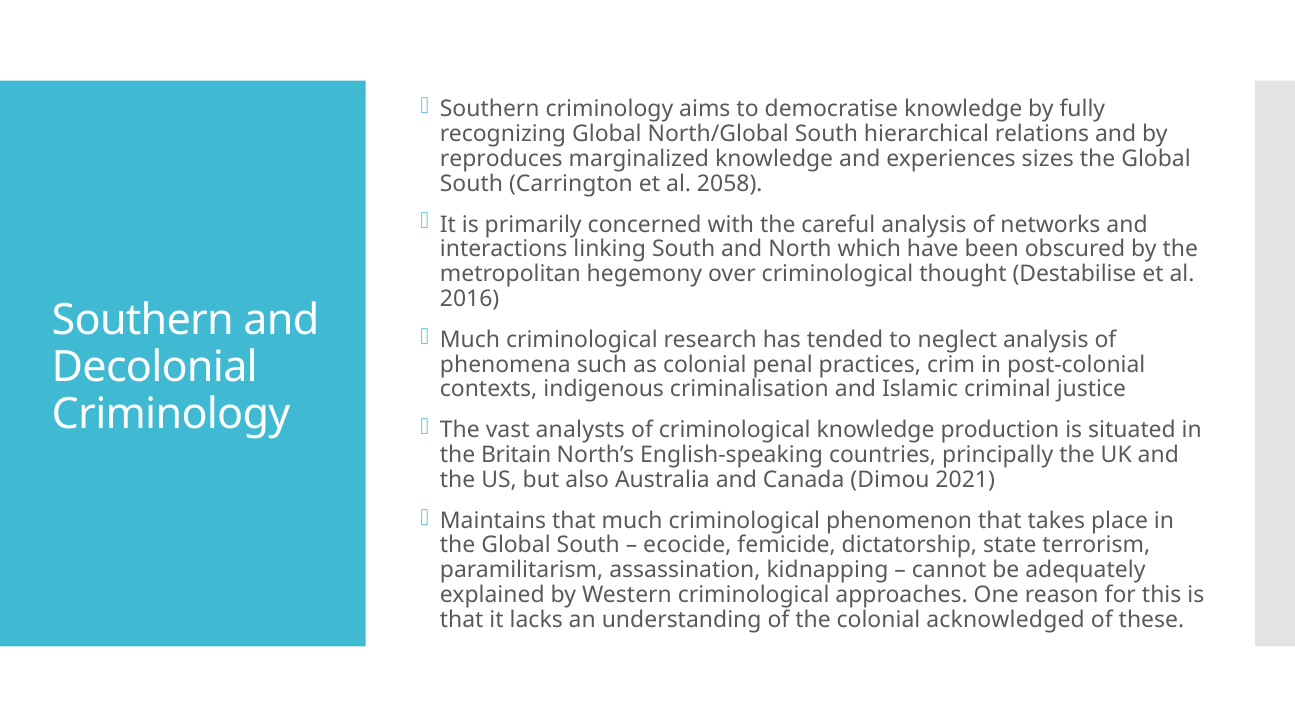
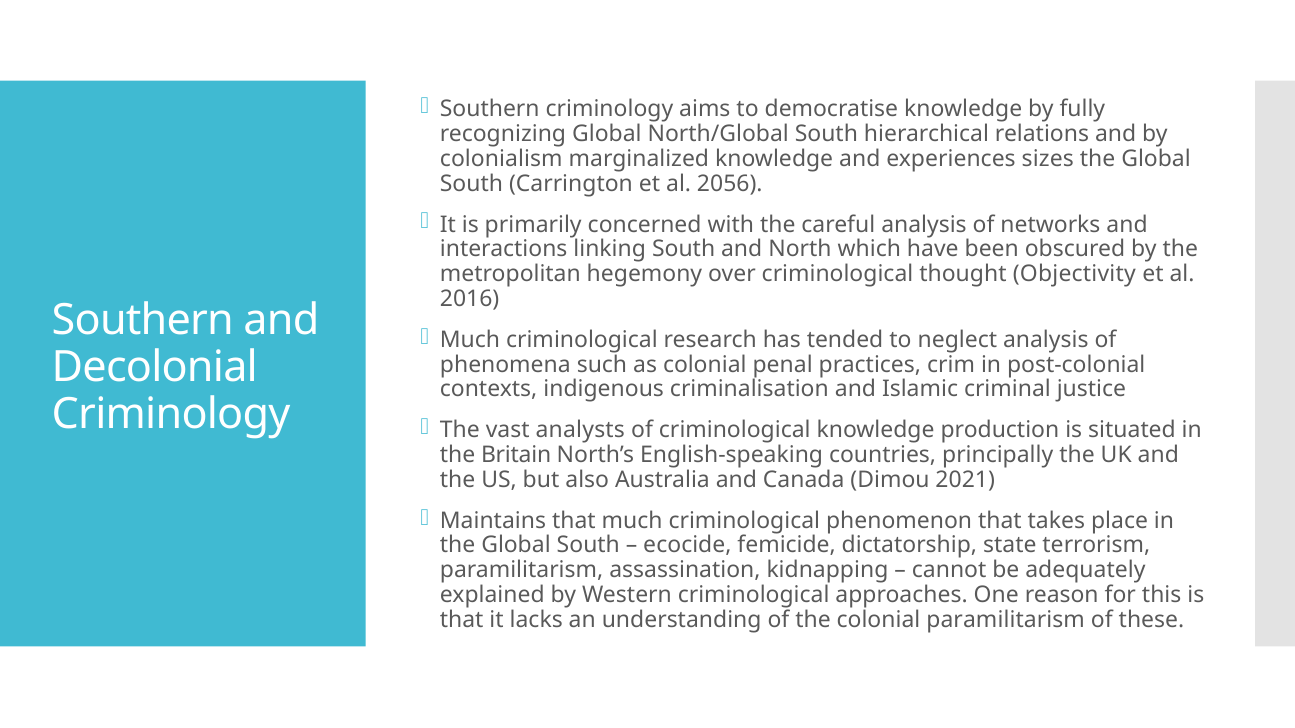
reproduces: reproduces -> colonialism (501, 159)
2058: 2058 -> 2056 (730, 184)
Destabilise: Destabilise -> Objectivity (1074, 274)
colonial acknowledged: acknowledged -> paramilitarism (1006, 620)
